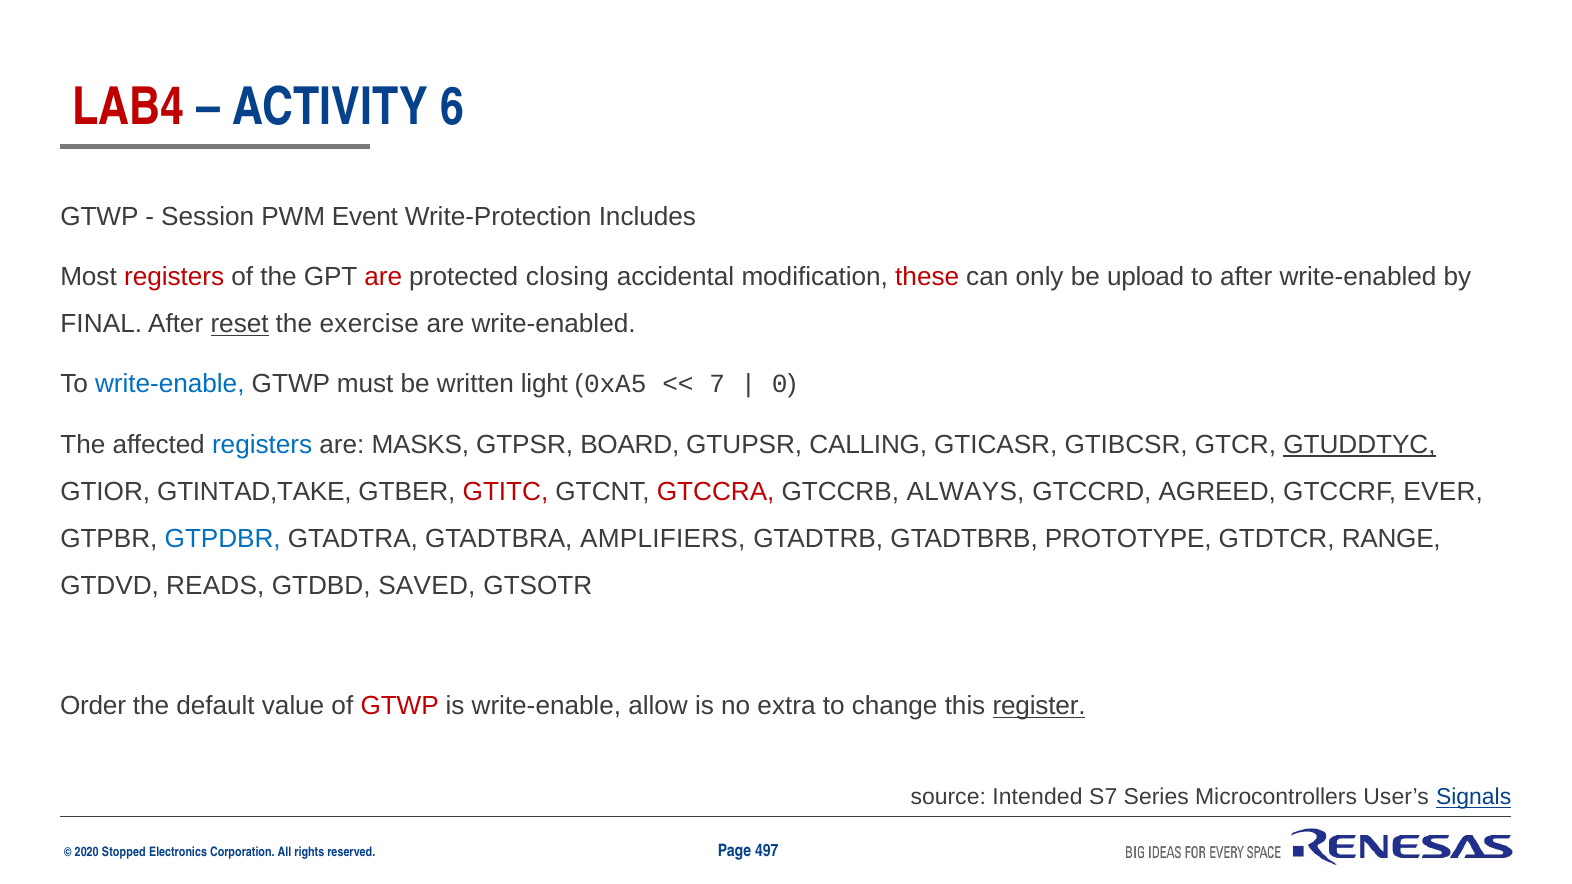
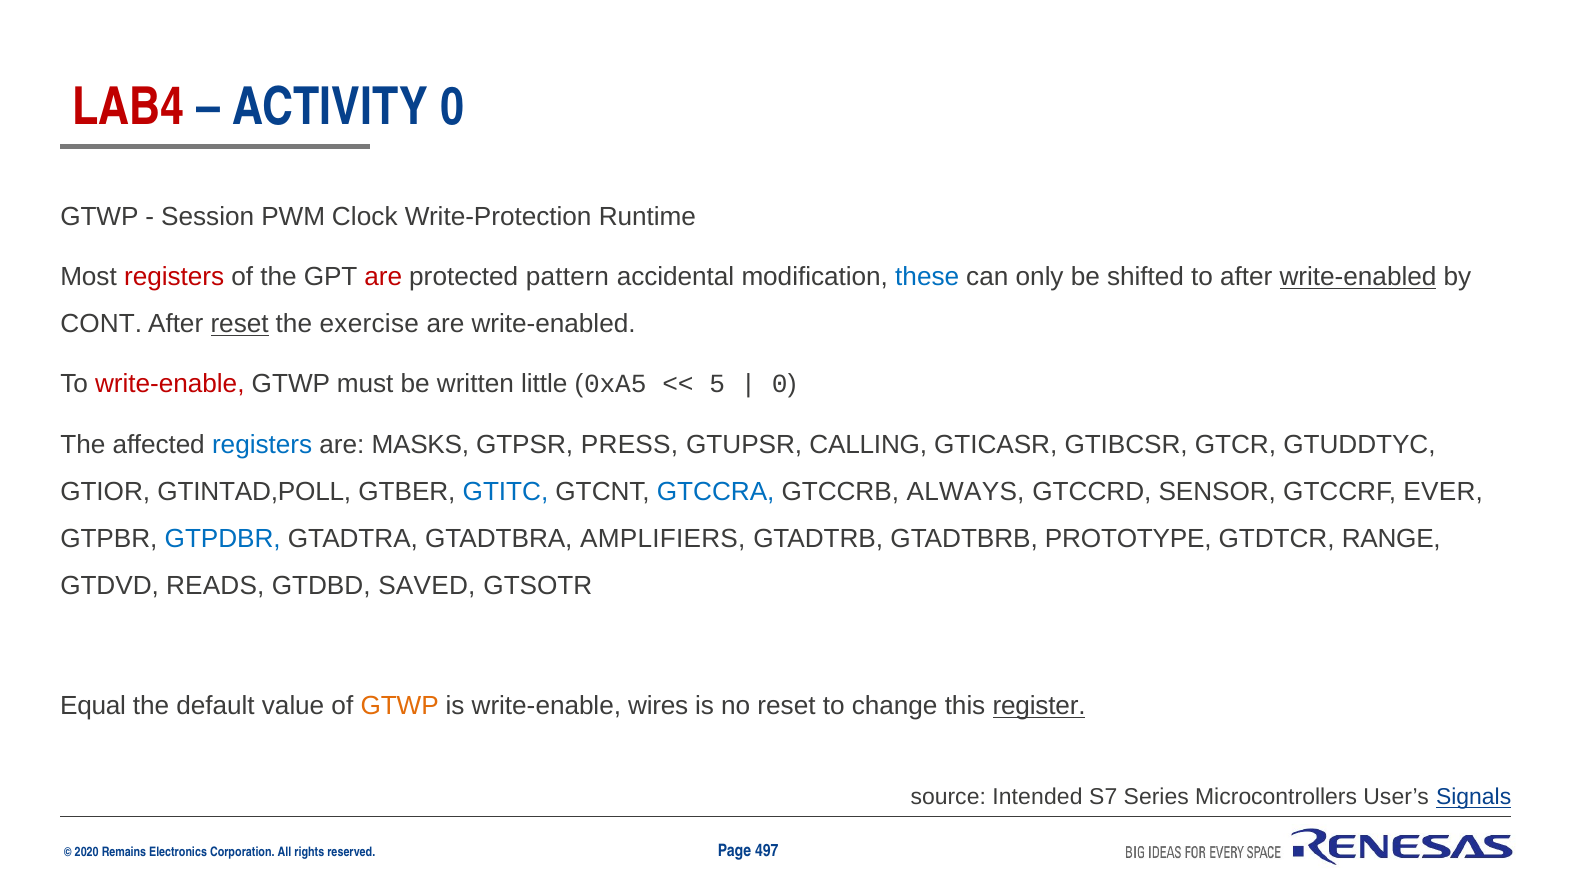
ACTIVITY 6: 6 -> 0 (452, 107)
Event: Event -> Clock (365, 217)
Includes: Includes -> Runtime (647, 217)
closing: closing -> pattern (567, 277)
these colour: red -> blue (927, 277)
upload: upload -> shifted (1146, 277)
write-enabled underline: none -> present (1358, 277)
FINAL: FINAL -> CONT (101, 324)
write-enable colour: blue -> red (170, 384)
light: light -> little (544, 384)
7: 7 -> 5 (717, 384)
BOARD: BOARD -> PRESS (630, 445)
GTUDDTYC underline: present -> none (1359, 445)
GTINTAD,TAKE: GTINTAD,TAKE -> GTINTAD,POLL (254, 492)
GTITC colour: red -> blue (505, 492)
GTCCRA colour: red -> blue (716, 492)
AGREED: AGREED -> SENSOR (1217, 492)
Order: Order -> Equal (93, 706)
GTWP colour: red -> orange (400, 706)
allow: allow -> wires (658, 706)
no extra: extra -> reset (787, 706)
Stopped: Stopped -> Remains (124, 853)
